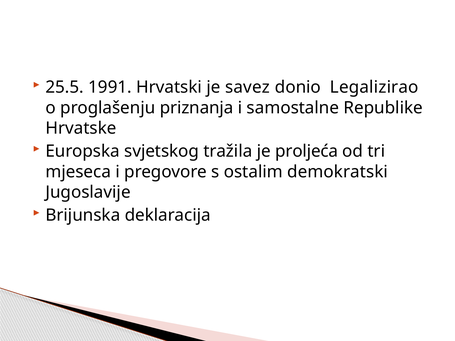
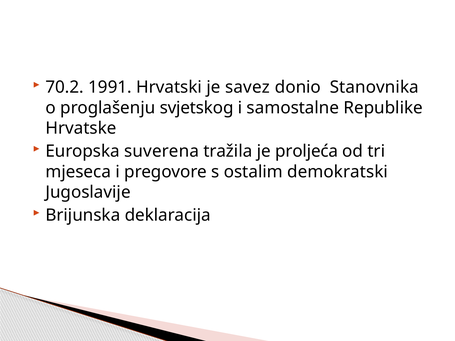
25.5: 25.5 -> 70.2 (65, 87)
Legalizirao: Legalizirao -> Stanovnika (374, 87)
priznanja: priznanja -> svjetskog (197, 108)
svjetskog: svjetskog -> suverena (162, 151)
